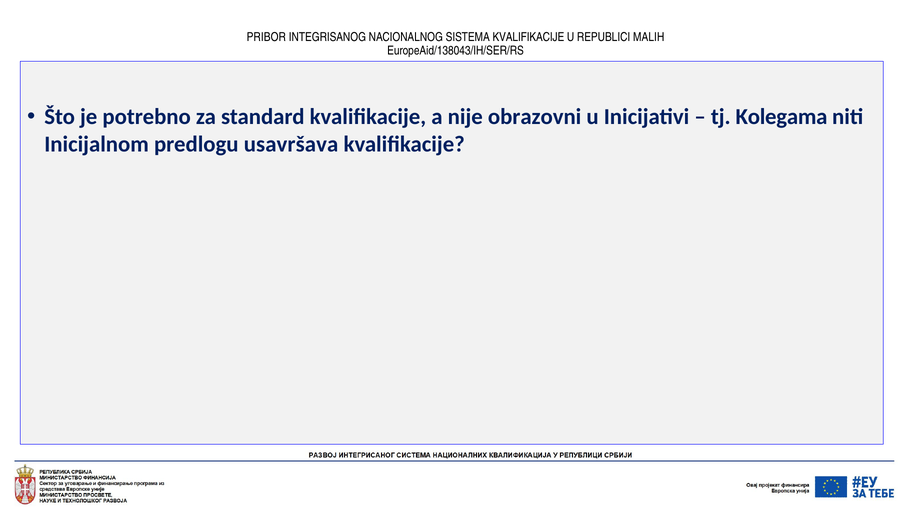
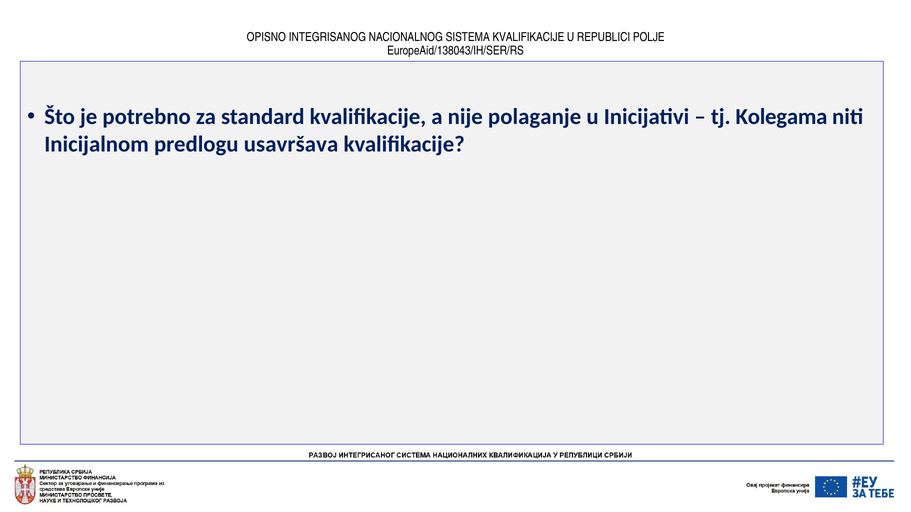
PRIBOR: PRIBOR -> OPISNO (266, 37)
MALIH: MALIH -> POLJE (649, 37)
obrazovni: obrazovni -> polaganje (535, 117)
